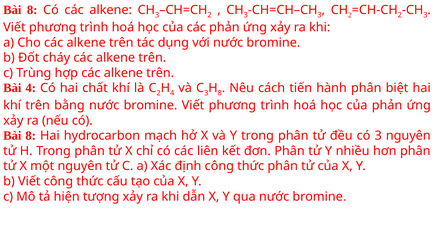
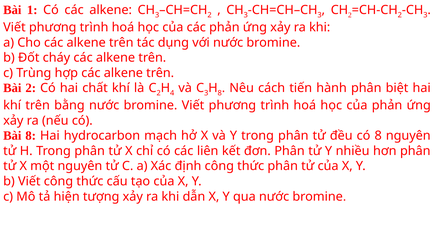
8: 8 -> 1 (32, 10)
Bài 4: 4 -> 2 (31, 88)
có 3: 3 -> 8 (378, 136)
